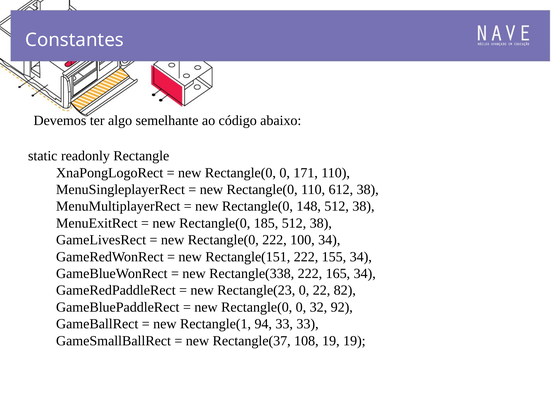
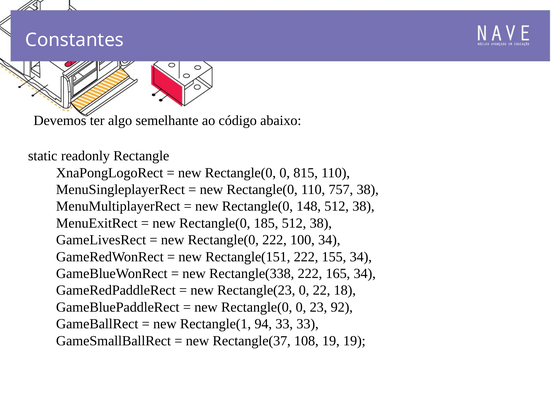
171: 171 -> 815 (306, 173)
612: 612 -> 757 (341, 190)
82: 82 -> 18 (345, 290)
32: 32 -> 23 (318, 307)
